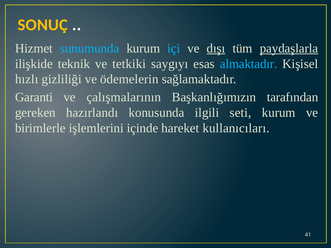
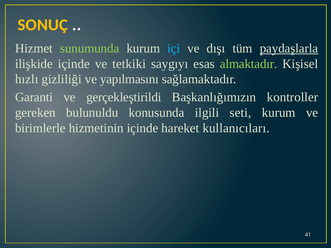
sunumunda colour: light blue -> light green (90, 48)
dışı underline: present -> none (216, 48)
ilişkide teknik: teknik -> içinde (74, 64)
almaktadır colour: light blue -> light green (249, 64)
ödemelerin: ödemelerin -> yapılmasını (129, 79)
çalışmalarının: çalışmalarının -> gerçekleştirildi (124, 97)
tarafından: tarafından -> kontroller (292, 97)
hazırlandı: hazırlandı -> bulunuldu (92, 113)
işlemlerini: işlemlerini -> hizmetinin (96, 128)
